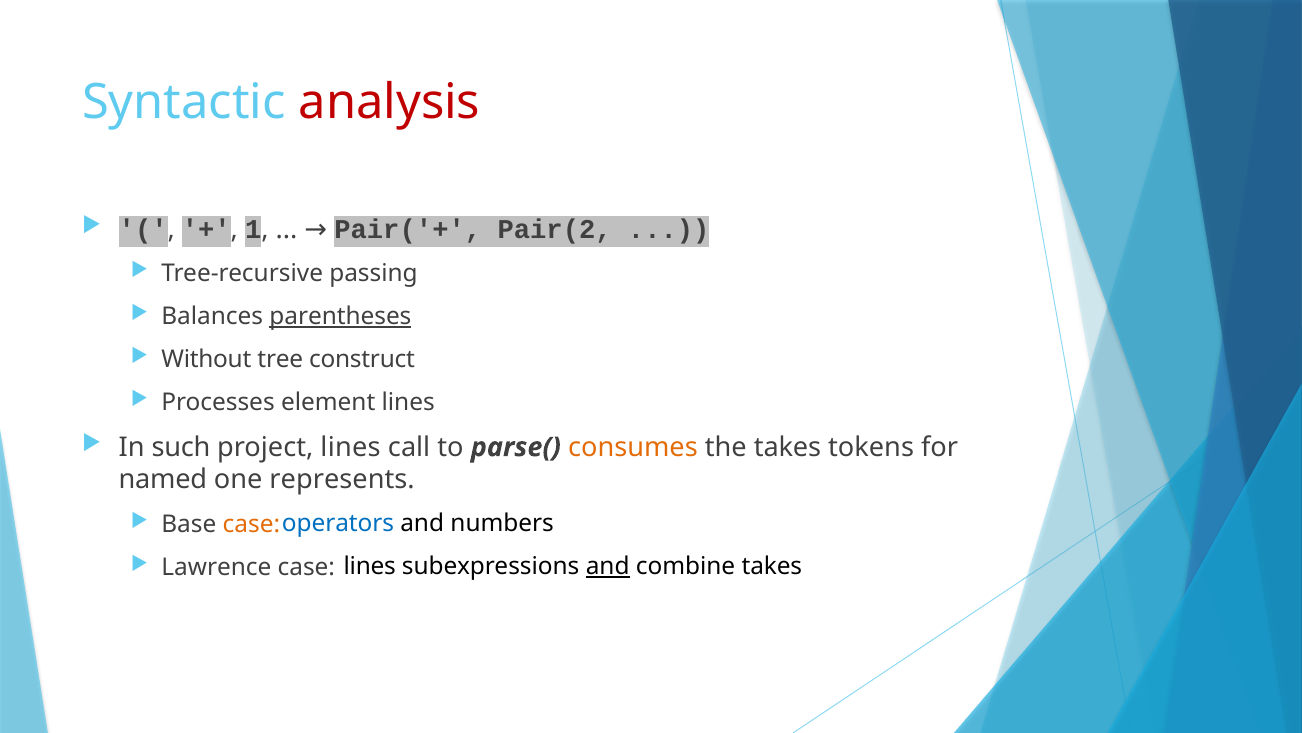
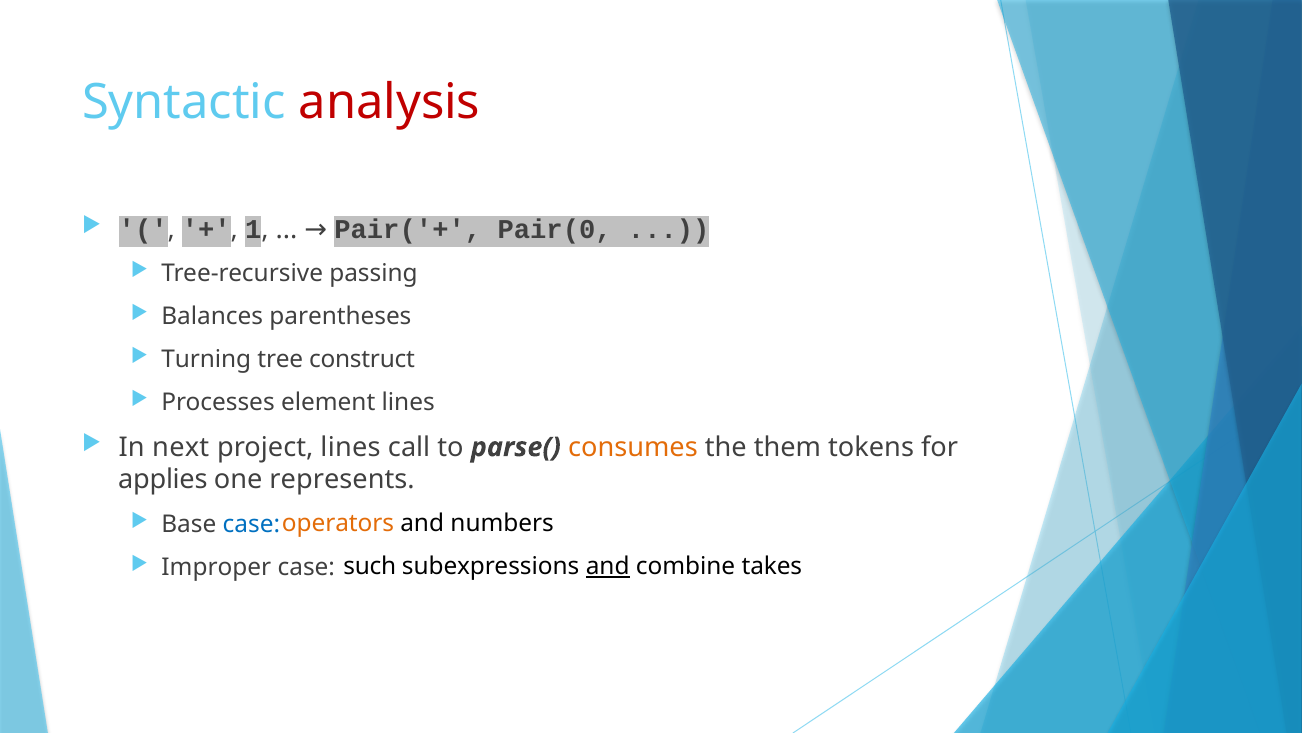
Pair(2: Pair(2 -> Pair(0 (555, 229)
parentheses underline: present -> none (340, 316)
Without: Without -> Turning (206, 359)
such: such -> next (181, 447)
the takes: takes -> them (787, 447)
named: named -> applies (163, 479)
case colour: orange -> blue (251, 524)
operators colour: blue -> orange (338, 523)
Lawrence: Lawrence -> Improper (216, 567)
lines: lines -> such (370, 566)
